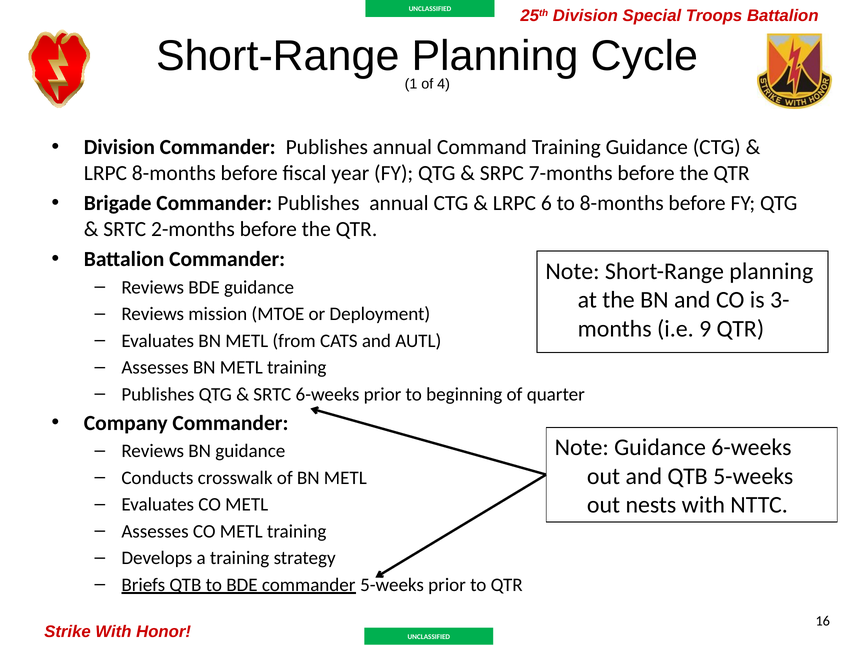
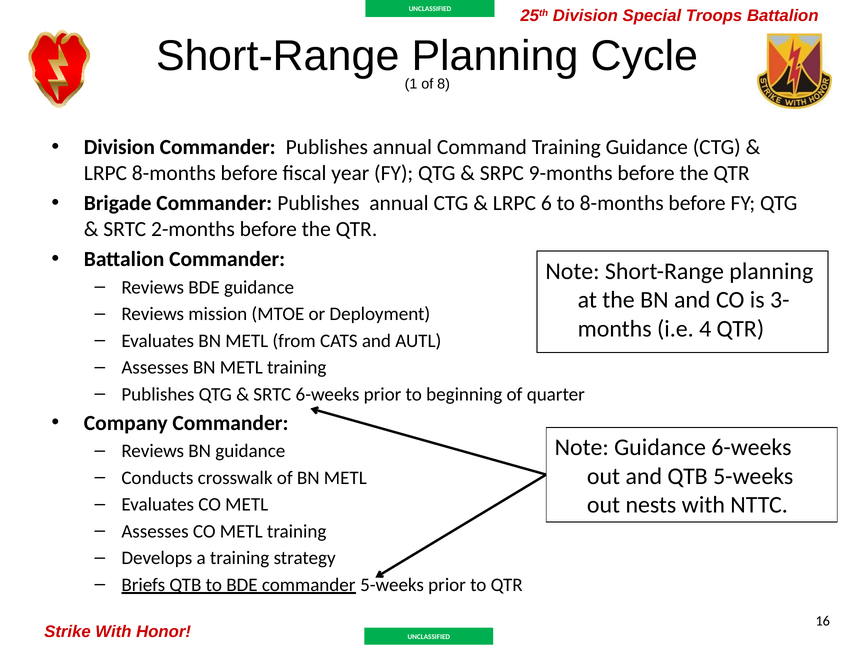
4: 4 -> 8 (444, 84)
7-months: 7-months -> 9-months (571, 173)
9: 9 -> 4 (705, 329)
